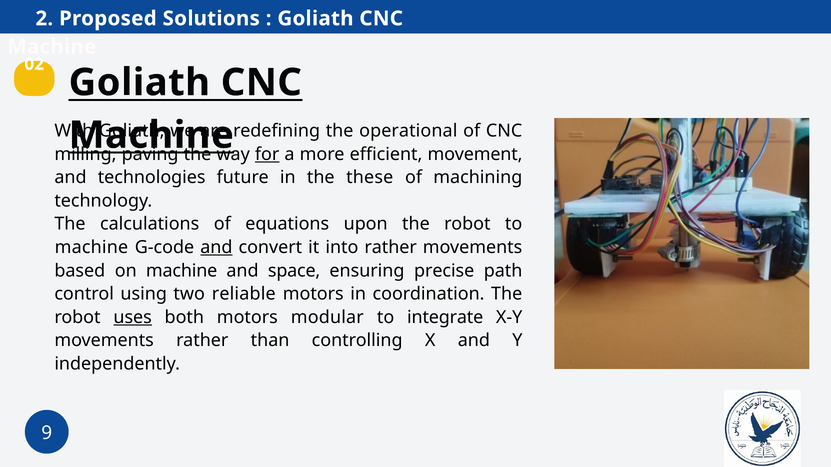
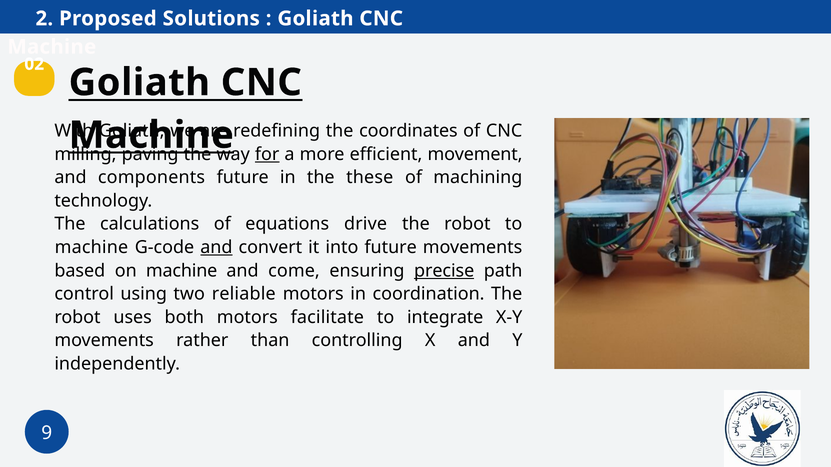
operational: operational -> coordinates (408, 131)
technologies: technologies -> components (152, 178)
upon: upon -> drive (366, 224)
into rather: rather -> future (391, 248)
space: space -> come (294, 271)
precise underline: none -> present (444, 271)
uses underline: present -> none (133, 318)
modular: modular -> facilitate (327, 318)
